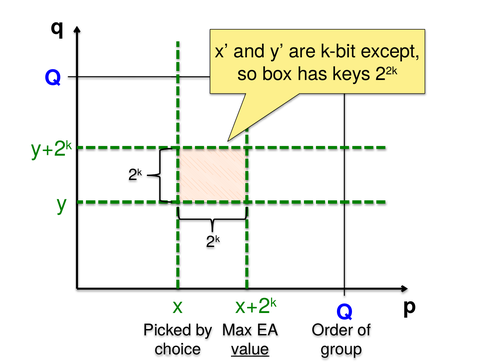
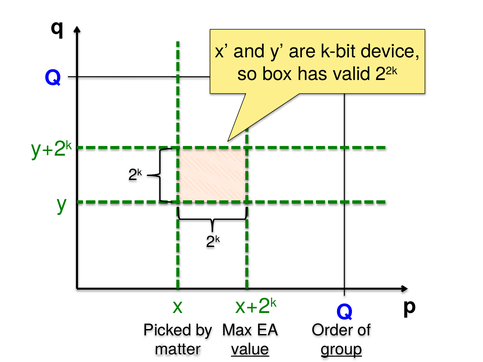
except: except -> device (390, 51)
keys: keys -> valid (352, 74)
choice: choice -> matter (178, 350)
group underline: none -> present (341, 350)
